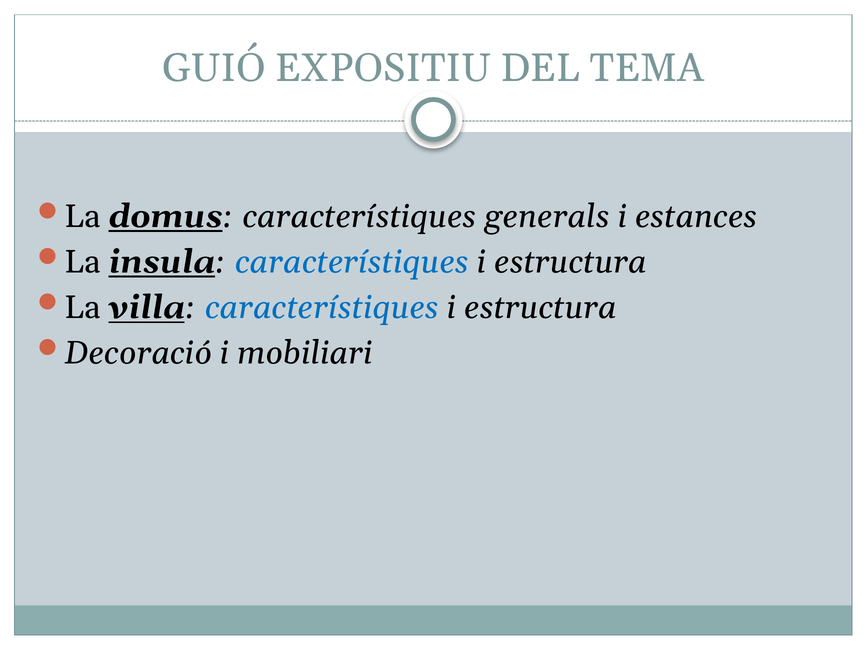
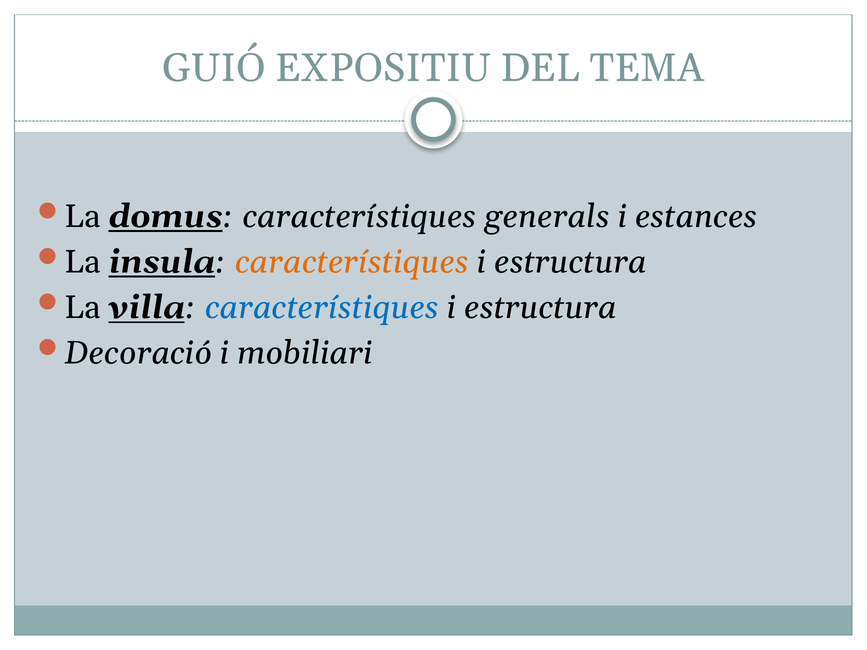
característiques colour: blue -> orange (352, 262)
